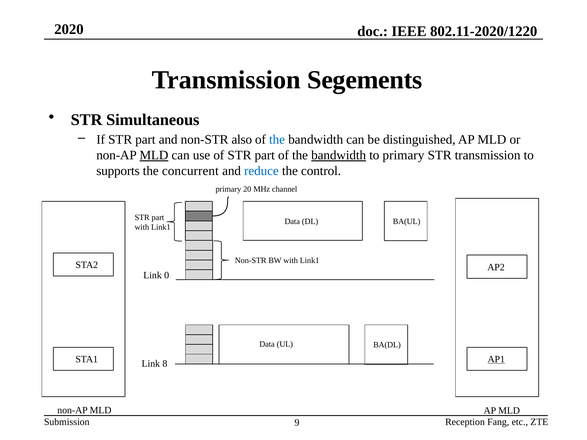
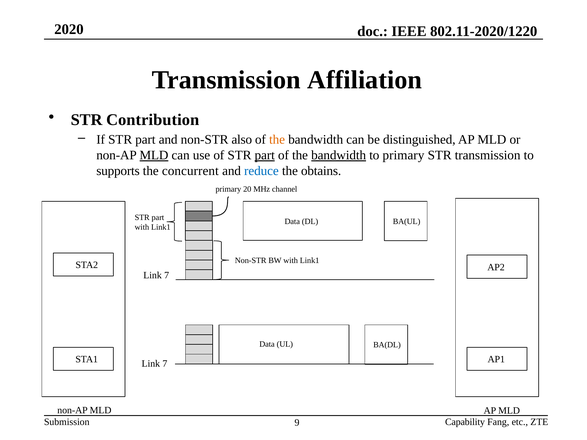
Segements: Segements -> Affiliation (365, 80)
Simultaneous: Simultaneous -> Contribution (153, 120)
the colour: blue -> orange (277, 140)
part underline: none -> present (265, 155)
control: control -> obtains (321, 171)
0: 0 -> 7 (167, 275)
AP1 underline: present -> none (496, 360)
8: 8 -> 7 (165, 364)
Reception: Reception -> Capability (465, 422)
